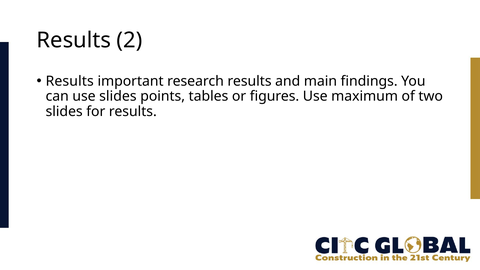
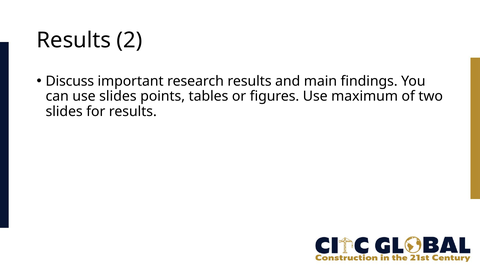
Results: Results -> Discuss (70, 81)
